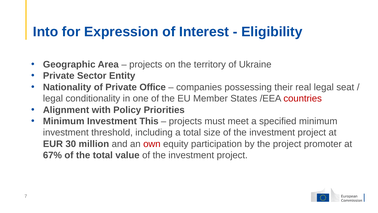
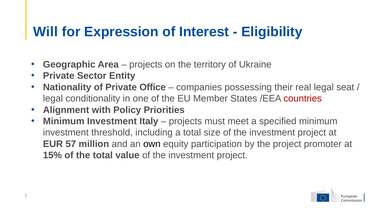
Into: Into -> Will (45, 32)
This: This -> Italy (149, 121)
30: 30 -> 57 (71, 144)
own colour: red -> black (152, 144)
67%: 67% -> 15% (52, 155)
